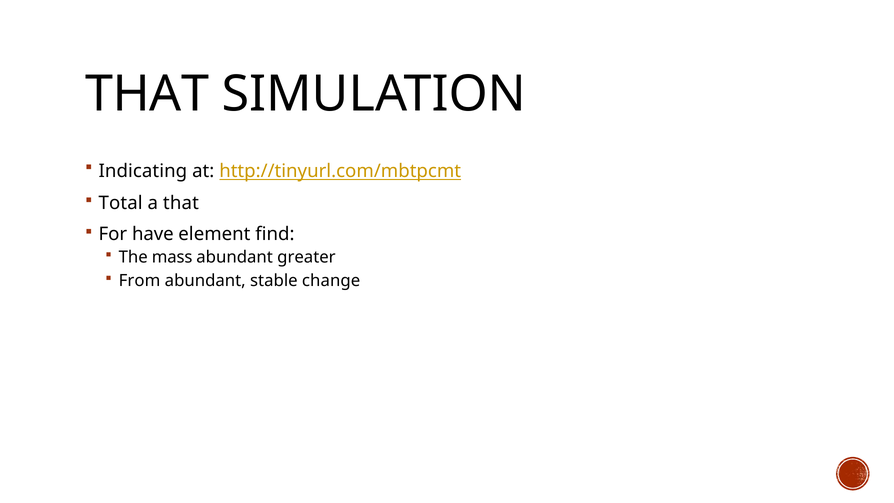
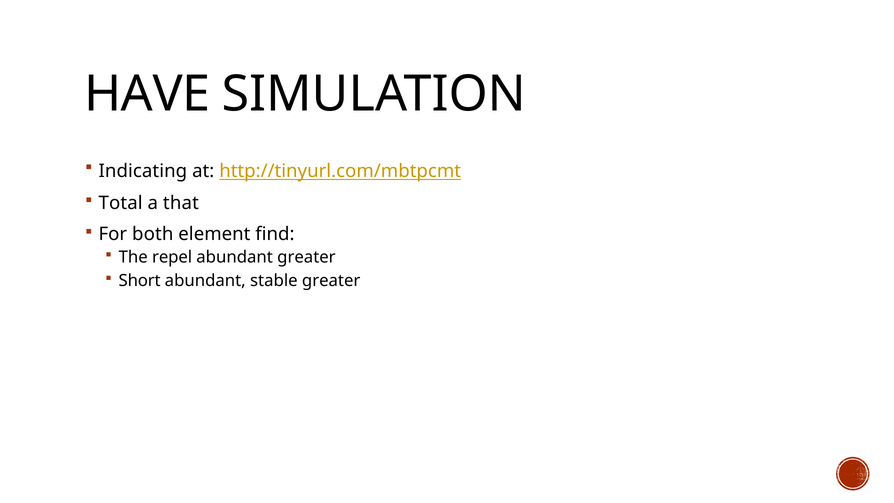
THAT: THAT -> HAVE (147, 94)
have: have -> both (153, 234)
mass: mass -> repel (172, 257)
From: From -> Short (140, 281)
stable change: change -> greater (331, 281)
